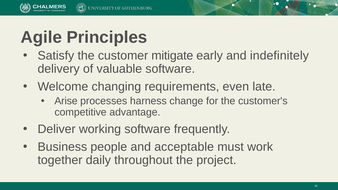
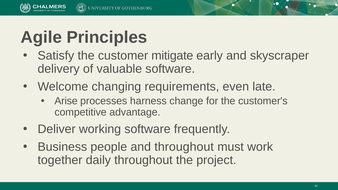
indefinitely: indefinitely -> skyscraper (279, 56)
and acceptable: acceptable -> throughout (184, 147)
